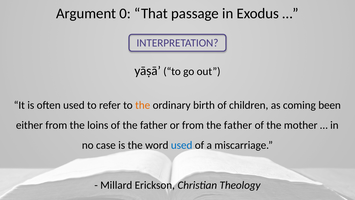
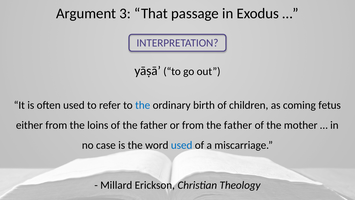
0: 0 -> 3 (125, 14)
the colour: orange -> blue (143, 105)
been: been -> fetus (330, 105)
